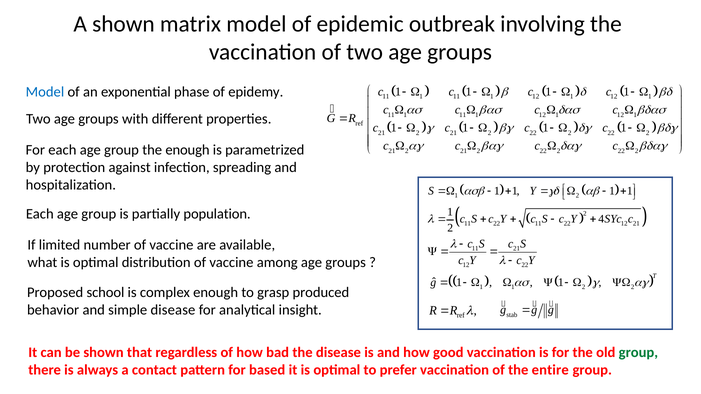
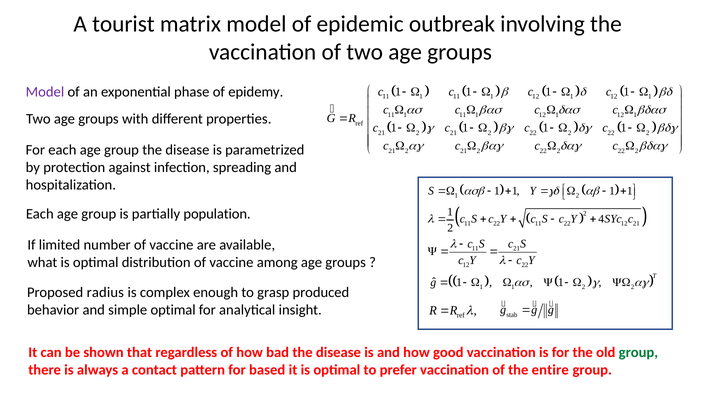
A shown: shown -> tourist (123, 24)
Model colour: blue -> purple (45, 92)
group the enough: enough -> disease (187, 150)
school: school -> radius (105, 293)
simple disease: disease -> optimal (173, 310)
